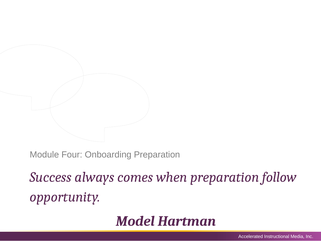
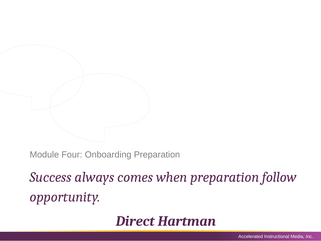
Model: Model -> Direct (135, 221)
